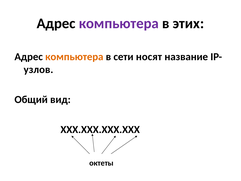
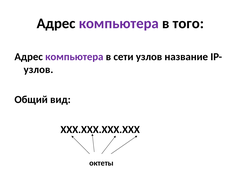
этих: этих -> того (188, 23)
компьютера colour: orange -> purple (74, 57)
сети носят: носят -> узлов (149, 57)
